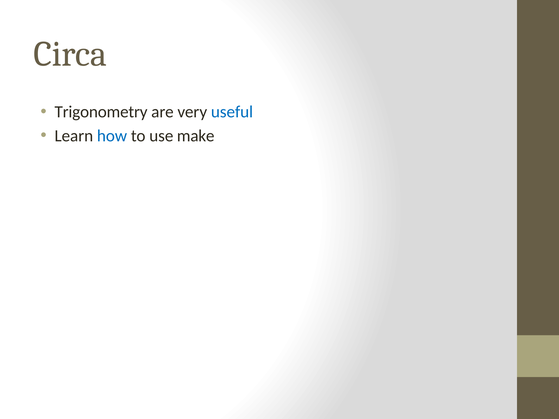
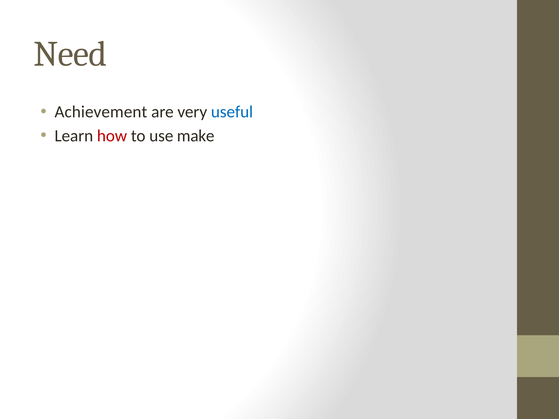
Circa: Circa -> Need (70, 54)
Trigonometry: Trigonometry -> Achievement (101, 112)
how colour: blue -> red (112, 136)
